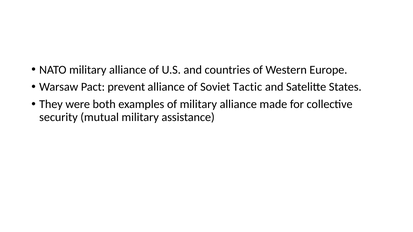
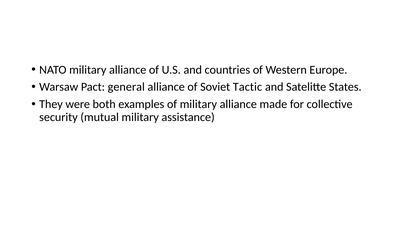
prevent: prevent -> general (126, 87)
